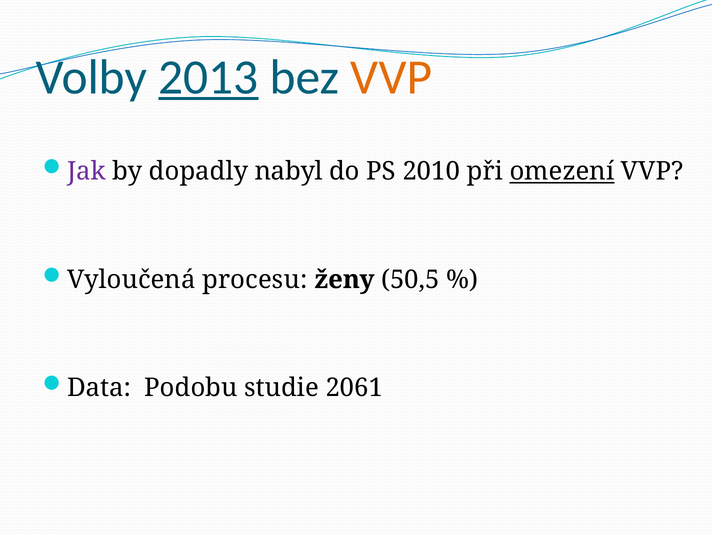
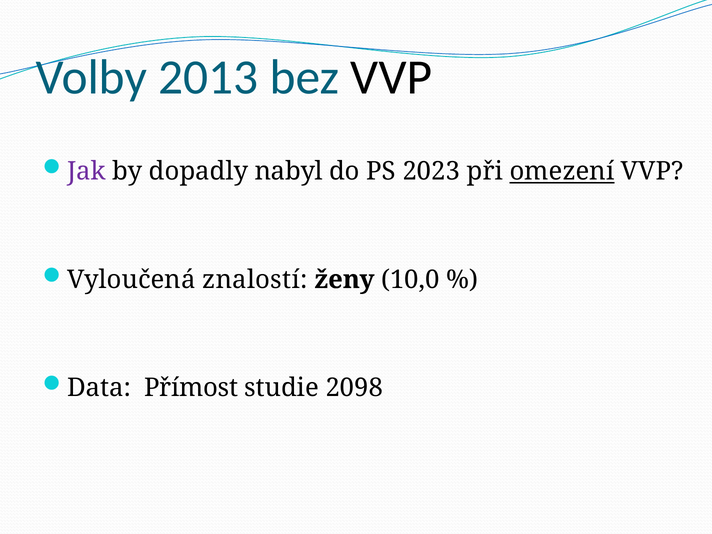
2013 underline: present -> none (208, 77)
VVP colour: orange -> black (391, 77)
2010: 2010 -> 2023 (431, 171)
procesu: procesu -> znalostí (255, 280)
50,5: 50,5 -> 10,0 (410, 280)
Podobu: Podobu -> Přímost (191, 388)
2061: 2061 -> 2098 (354, 388)
